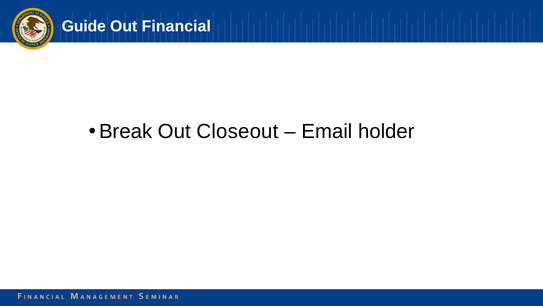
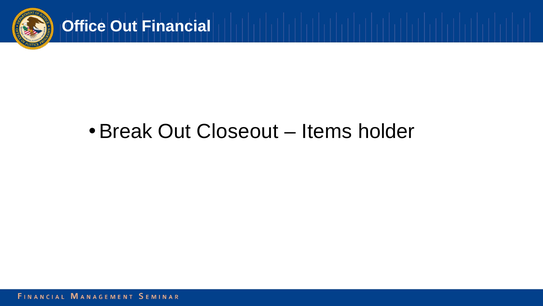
Guide: Guide -> Office (84, 26)
Email: Email -> Items (327, 131)
